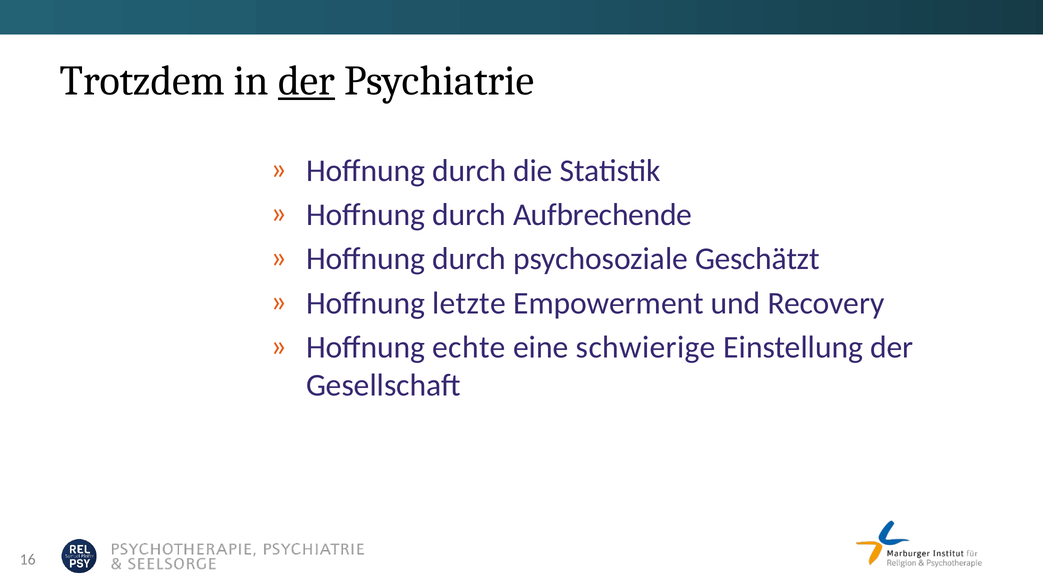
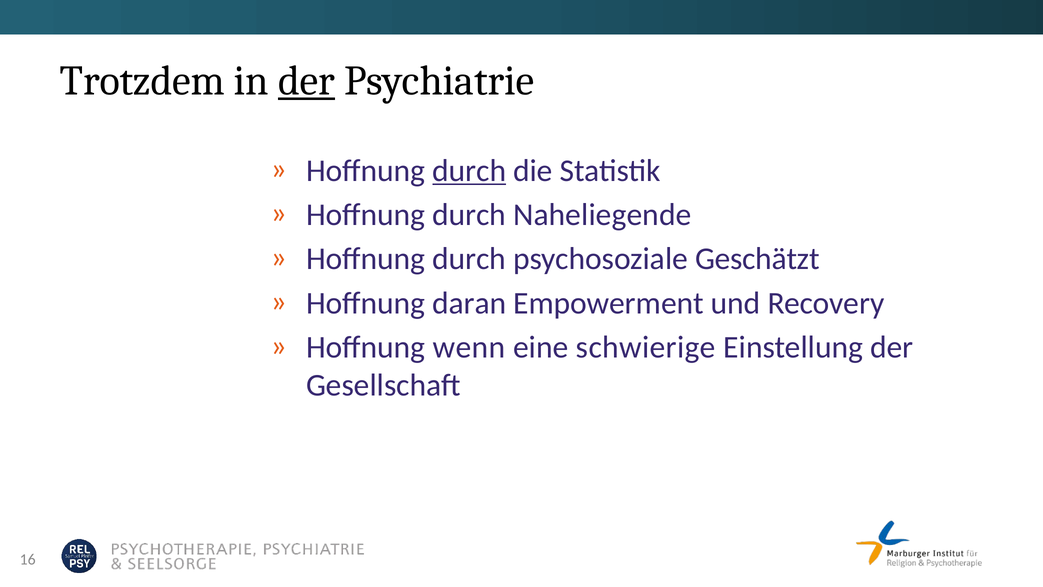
durch underline: none -> present (469, 171)
Aufbrechende: Aufbrechende -> Naheliegende (602, 215)
letzte: letzte -> daran (469, 303)
echte: echte -> wenn (469, 347)
